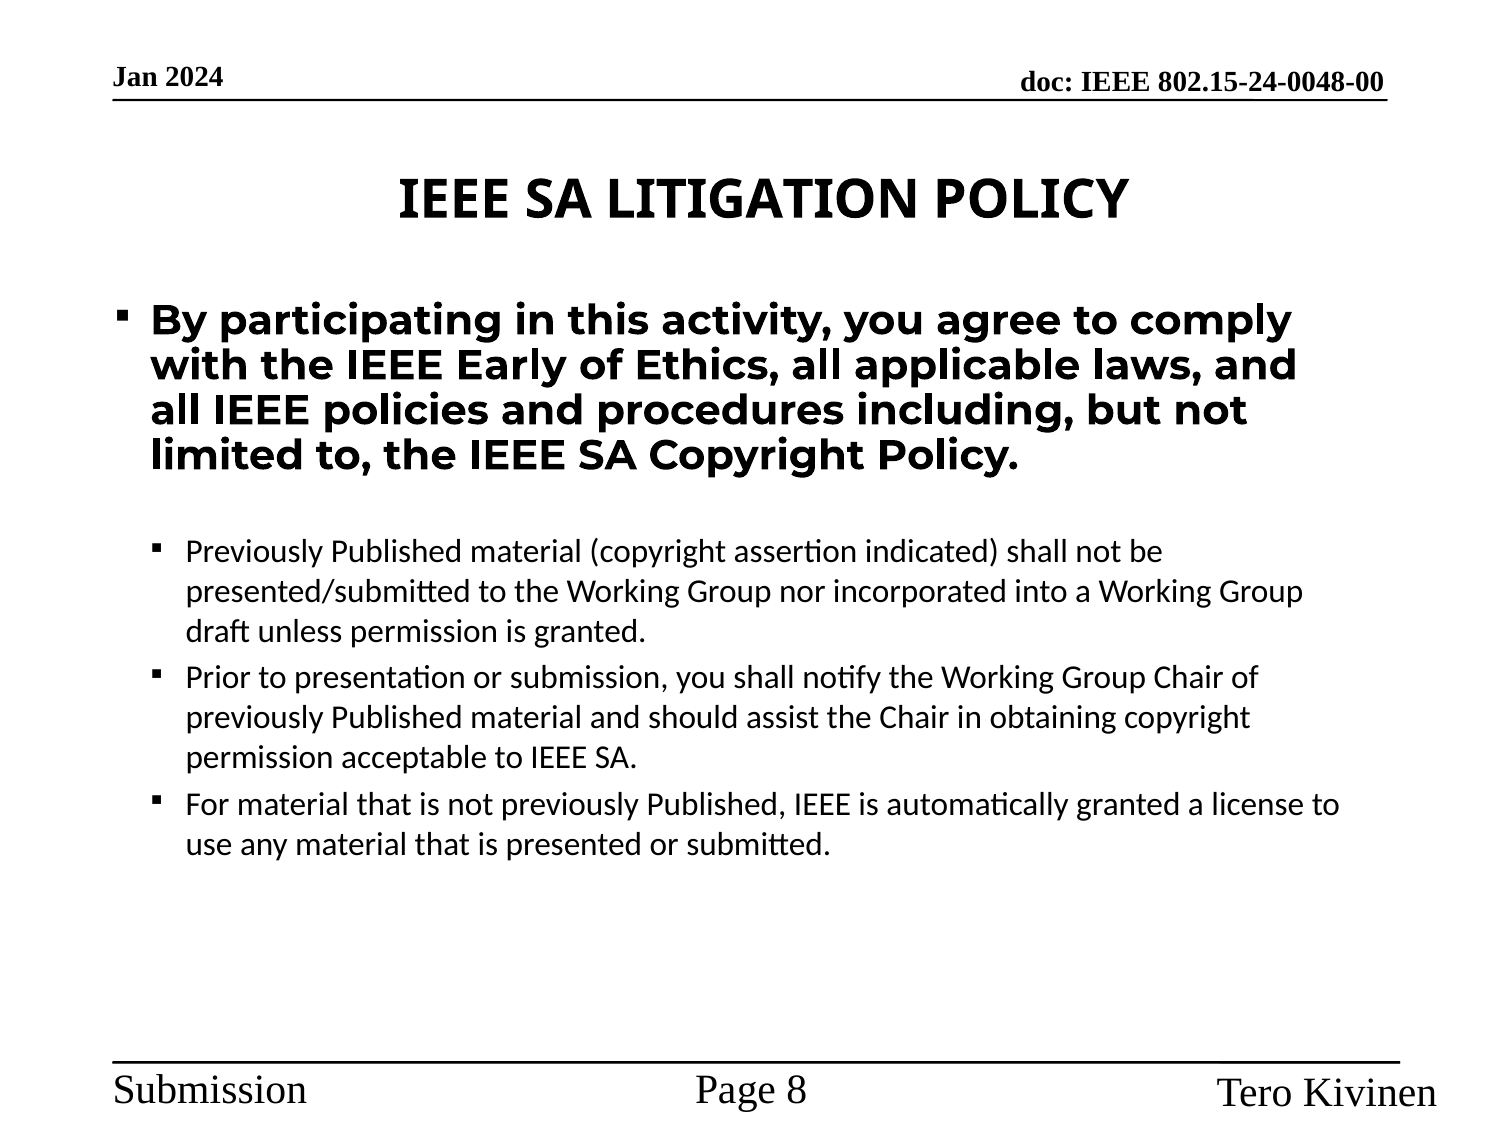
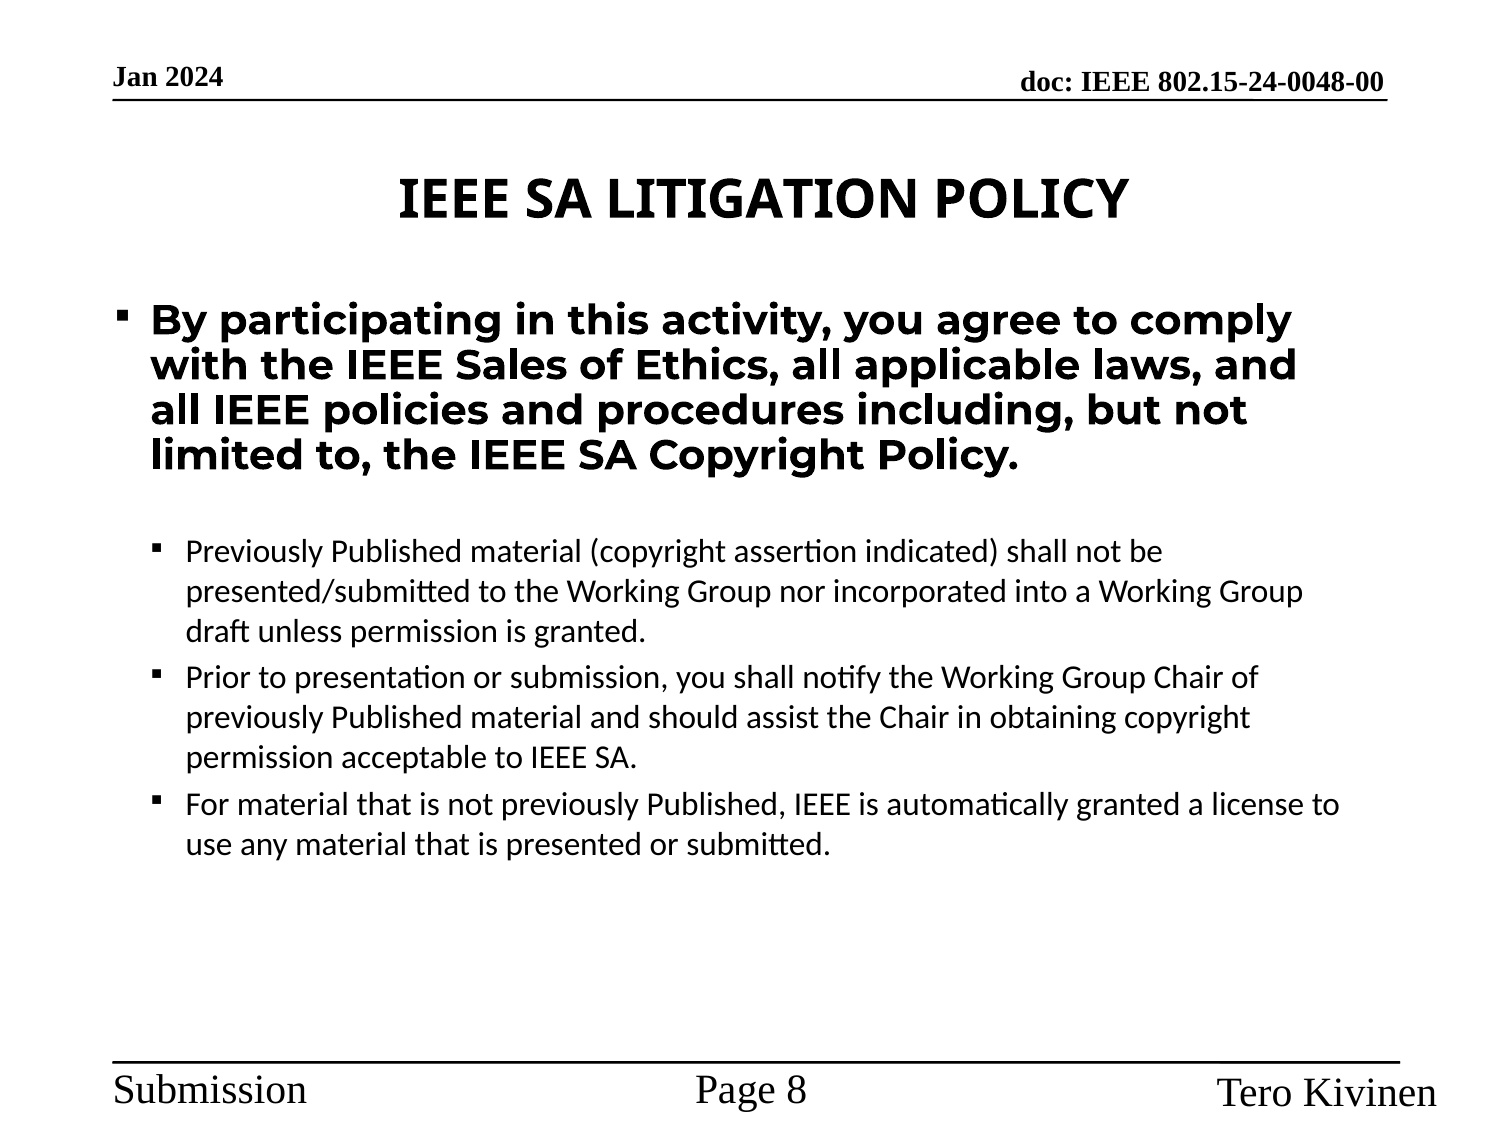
Early: Early -> Sales (511, 365)
